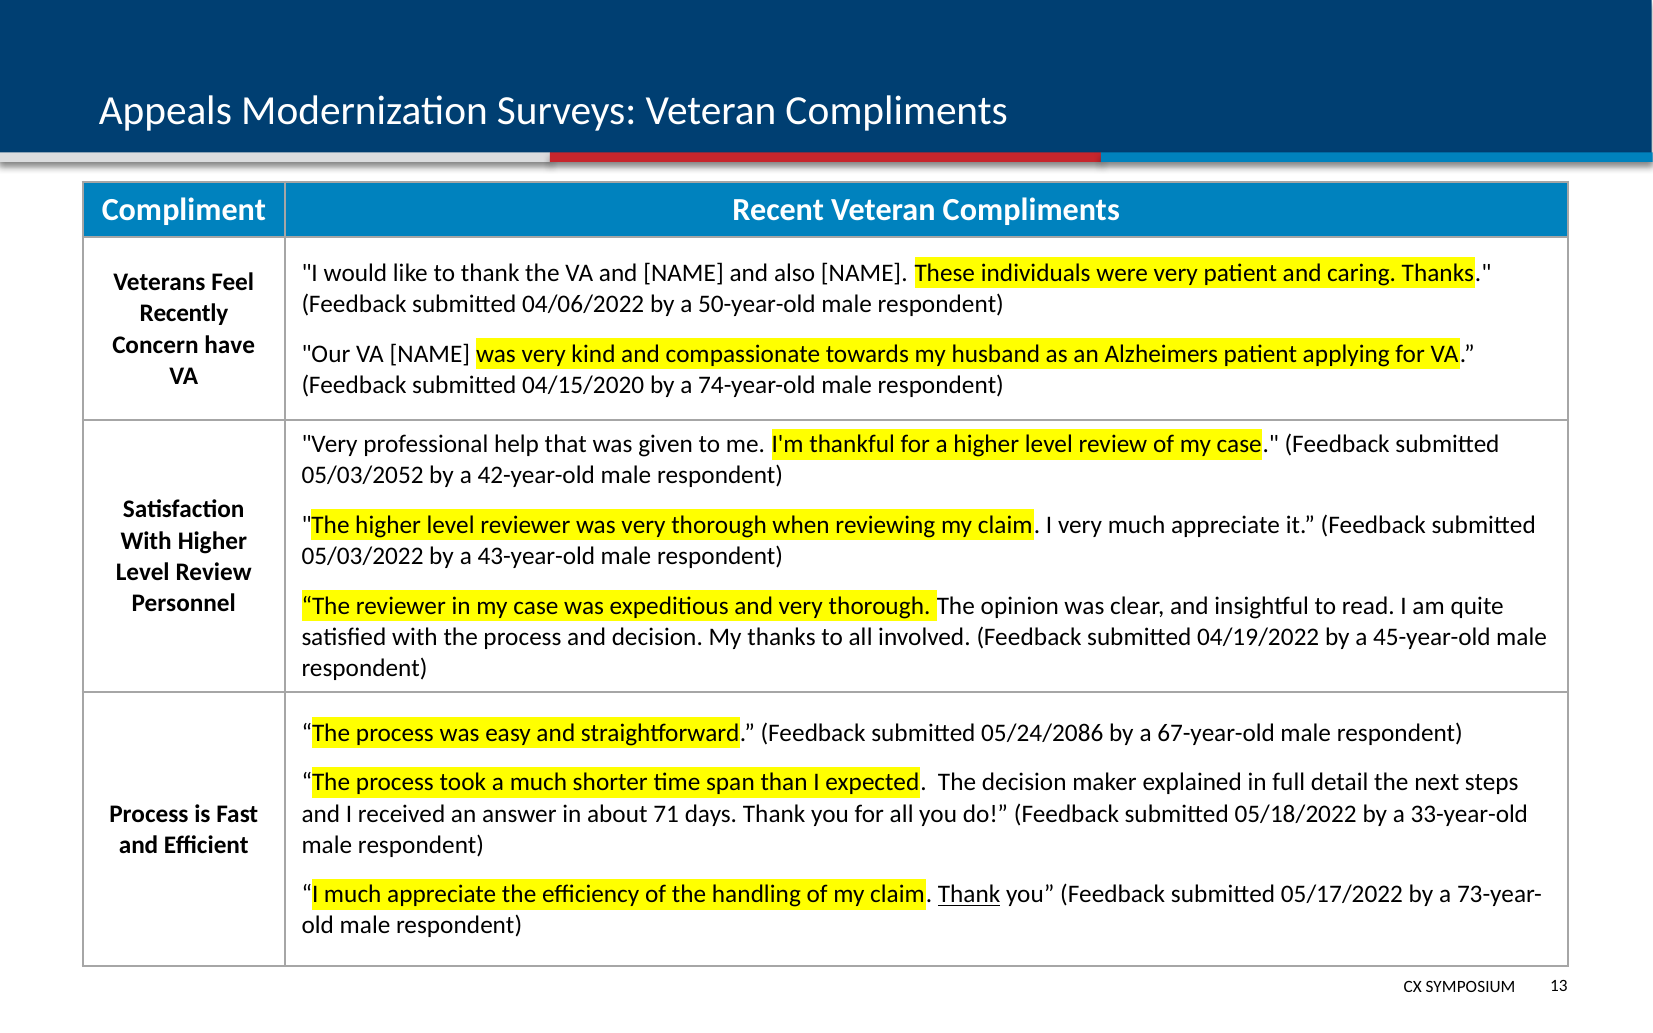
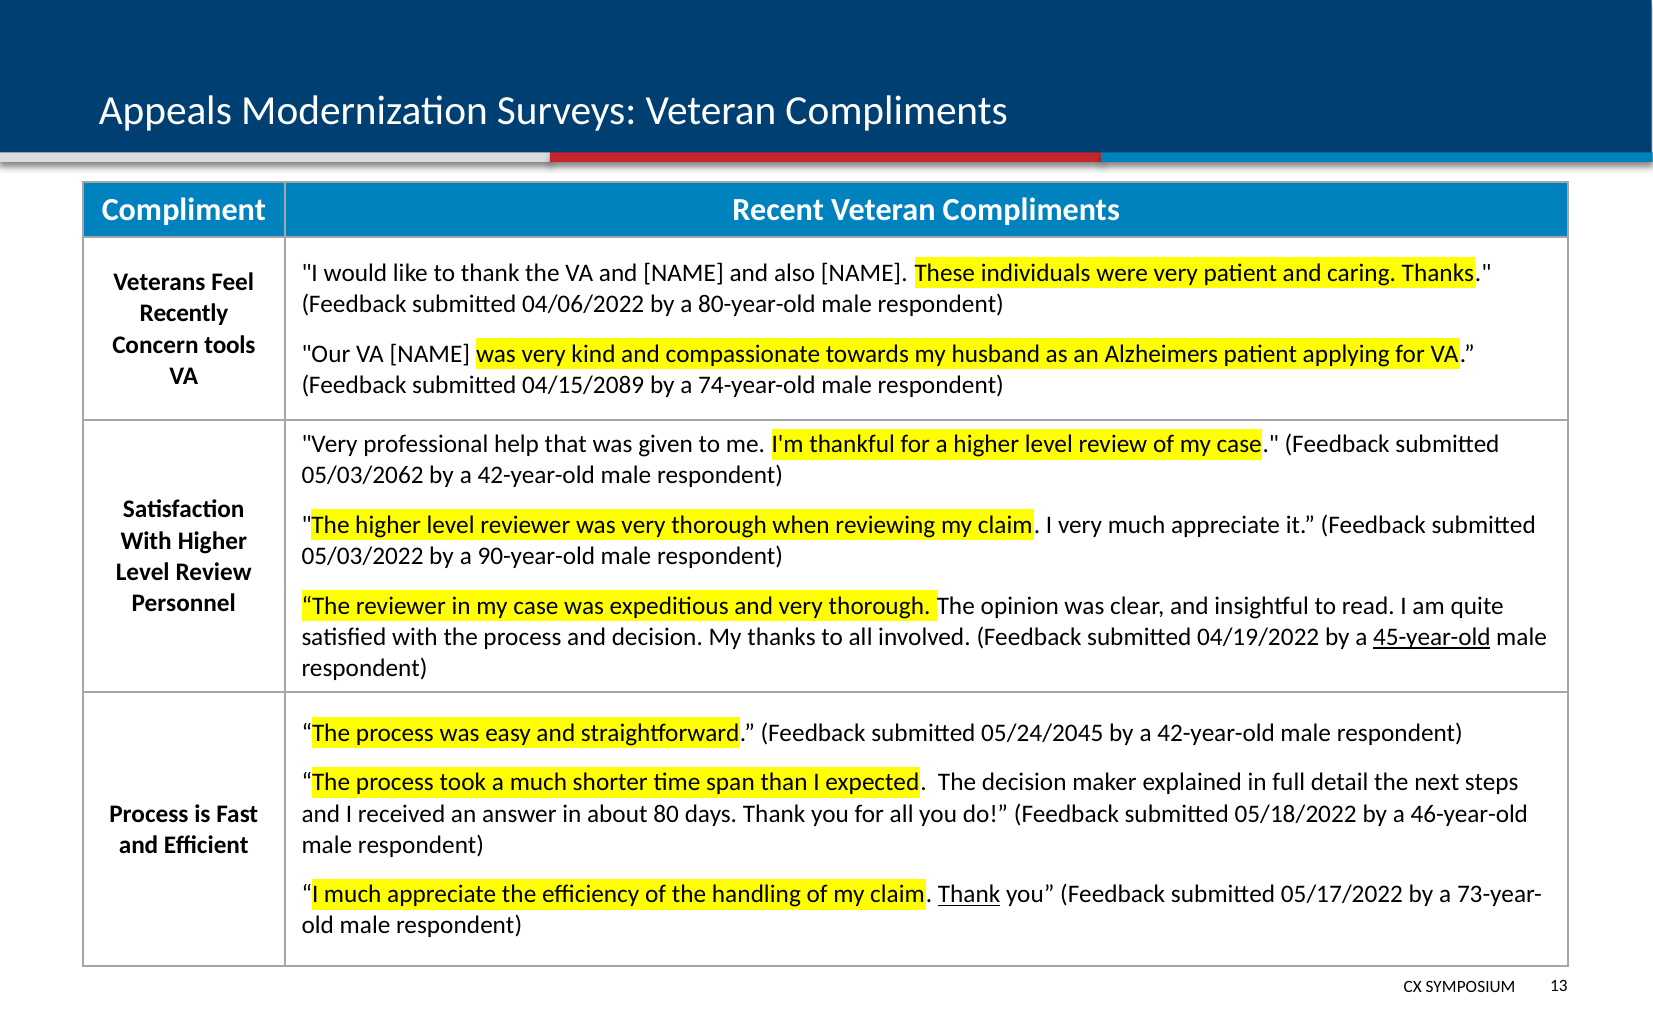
50-year-old: 50-year-old -> 80-year-old (757, 304)
have: have -> tools (230, 345)
04/15/2020: 04/15/2020 -> 04/15/2089 (583, 385)
05/03/2052: 05/03/2052 -> 05/03/2062 (363, 476)
43-year-old: 43-year-old -> 90-year-old (536, 556)
45-year-old underline: none -> present (1432, 637)
05/24/2086: 05/24/2086 -> 05/24/2045 (1042, 733)
67-year-old: 67-year-old -> 42-year-old (1216, 733)
71: 71 -> 80 (666, 814)
33-year-old: 33-year-old -> 46-year-old (1469, 814)
